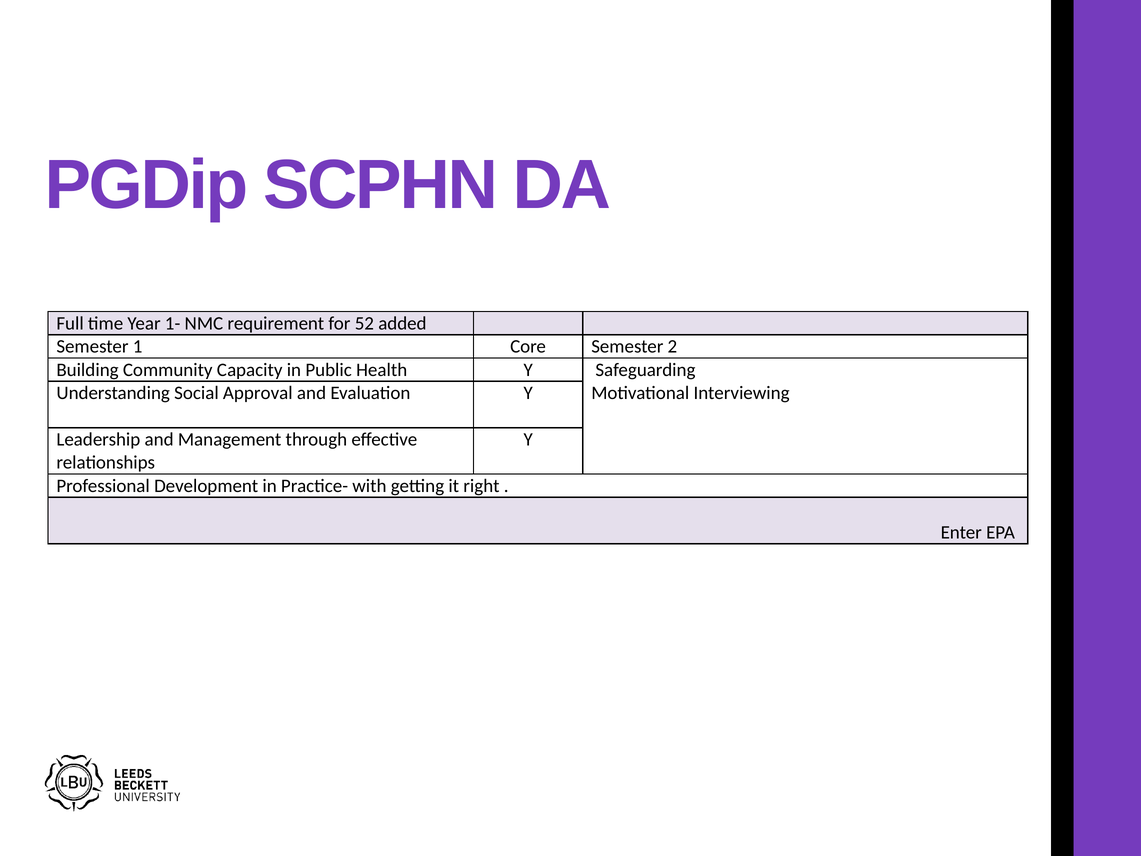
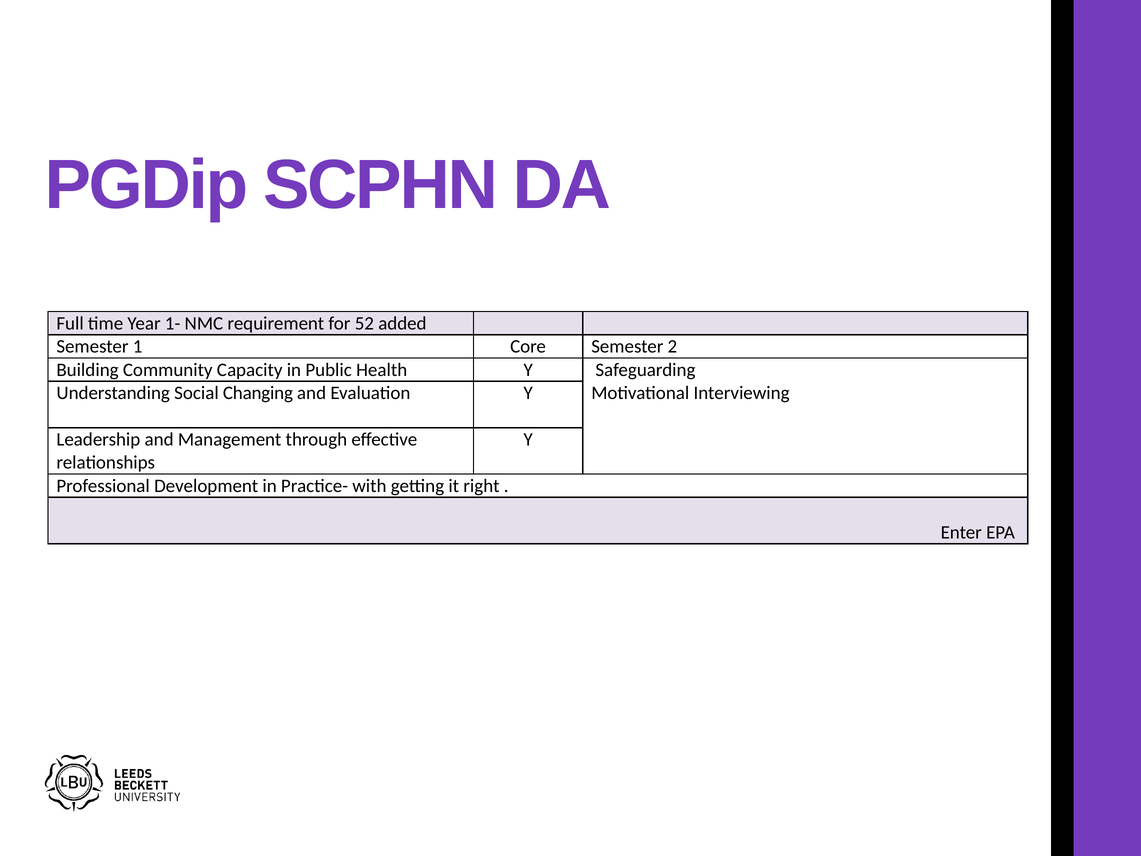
Approval: Approval -> Changing (258, 393)
